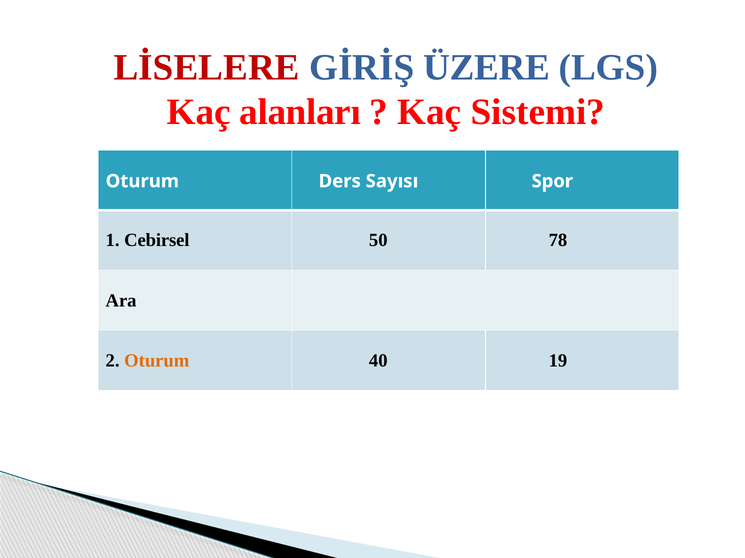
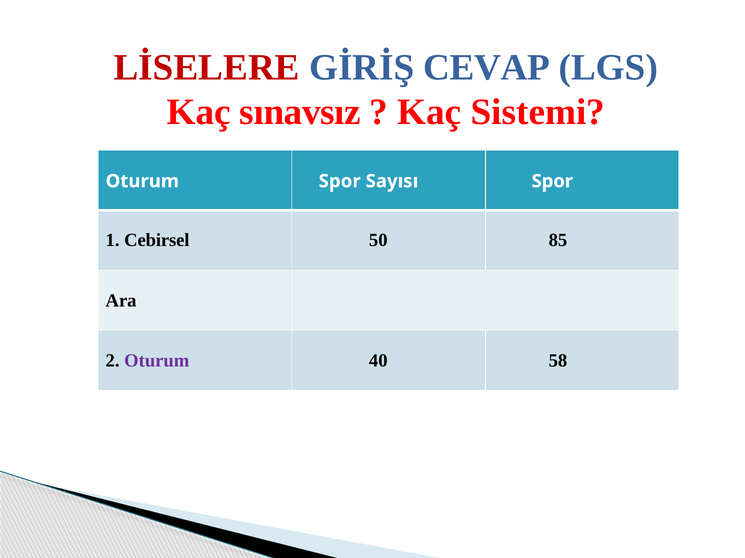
ÜZERE: ÜZERE -> CEVAP (487, 67)
alanları: alanları -> sınavsız (300, 112)
Oturum Ders: Ders -> Spor (340, 181)
78: 78 -> 85 (558, 241)
Oturum colour: orange -> purple (157, 361)
19: 19 -> 58 (558, 361)
